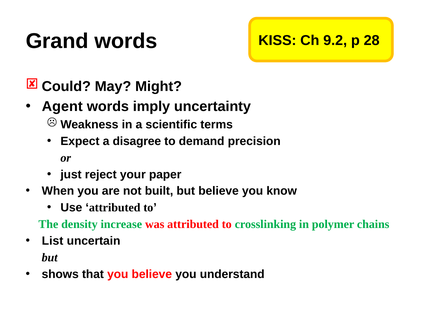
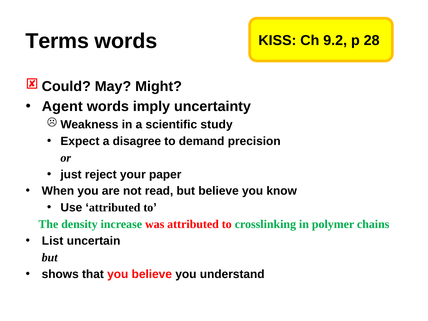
Grand: Grand -> Terms (57, 41)
terms: terms -> study (217, 124)
built: built -> read (159, 191)
